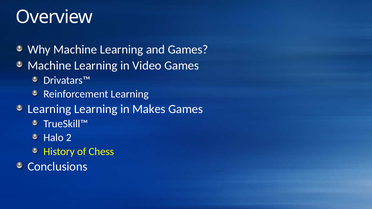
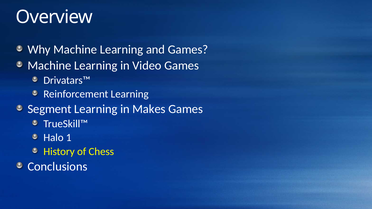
Learning: Learning -> Segment (50, 109)
2: 2 -> 1 (69, 138)
